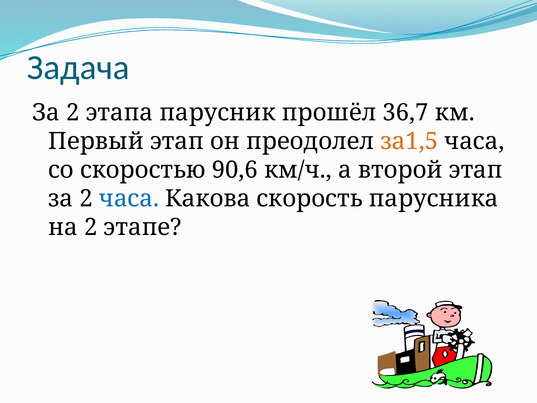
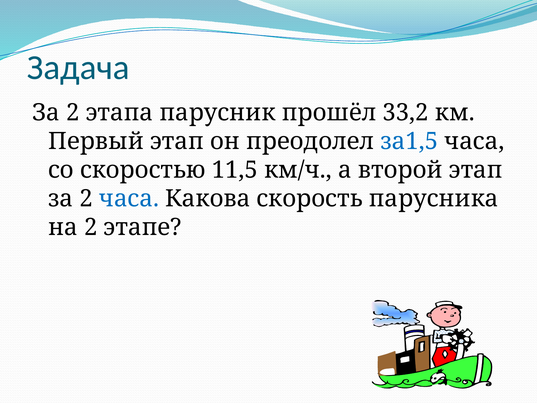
36,7: 36,7 -> 33,2 (406, 113)
за1,5 colour: orange -> blue (409, 141)
90,6: 90,6 -> 11,5 (235, 170)
